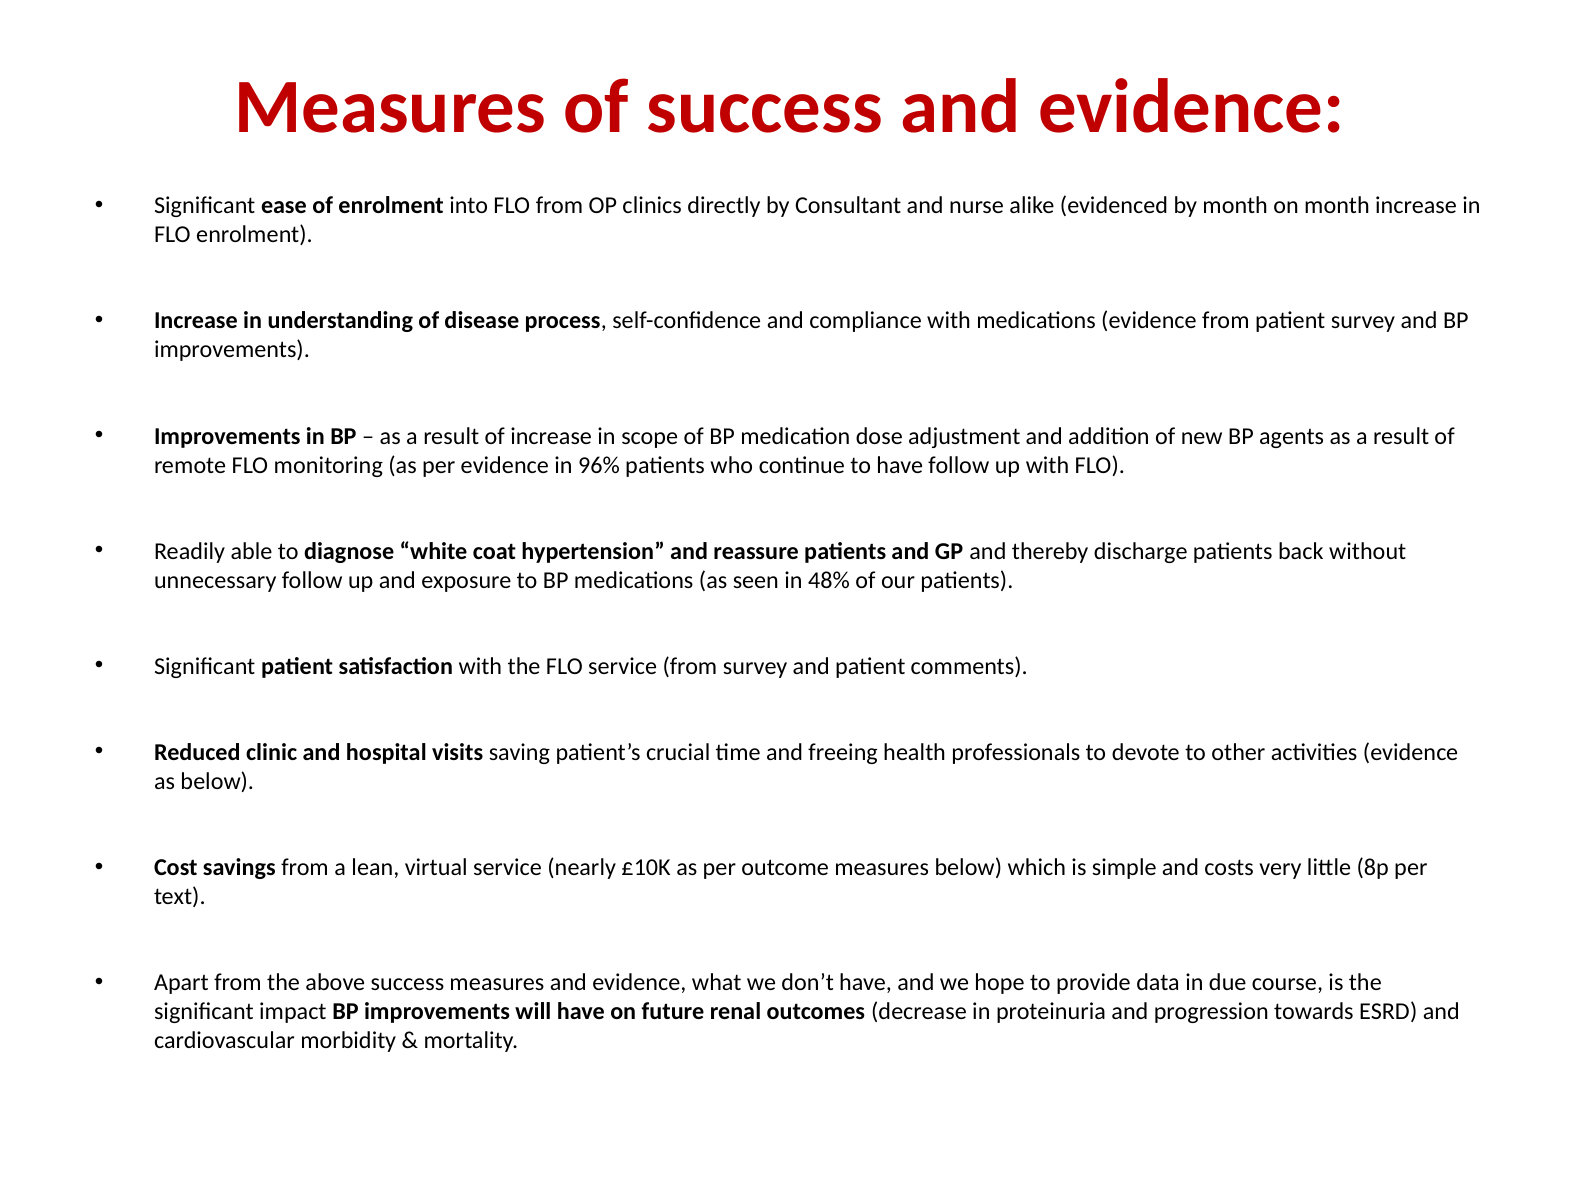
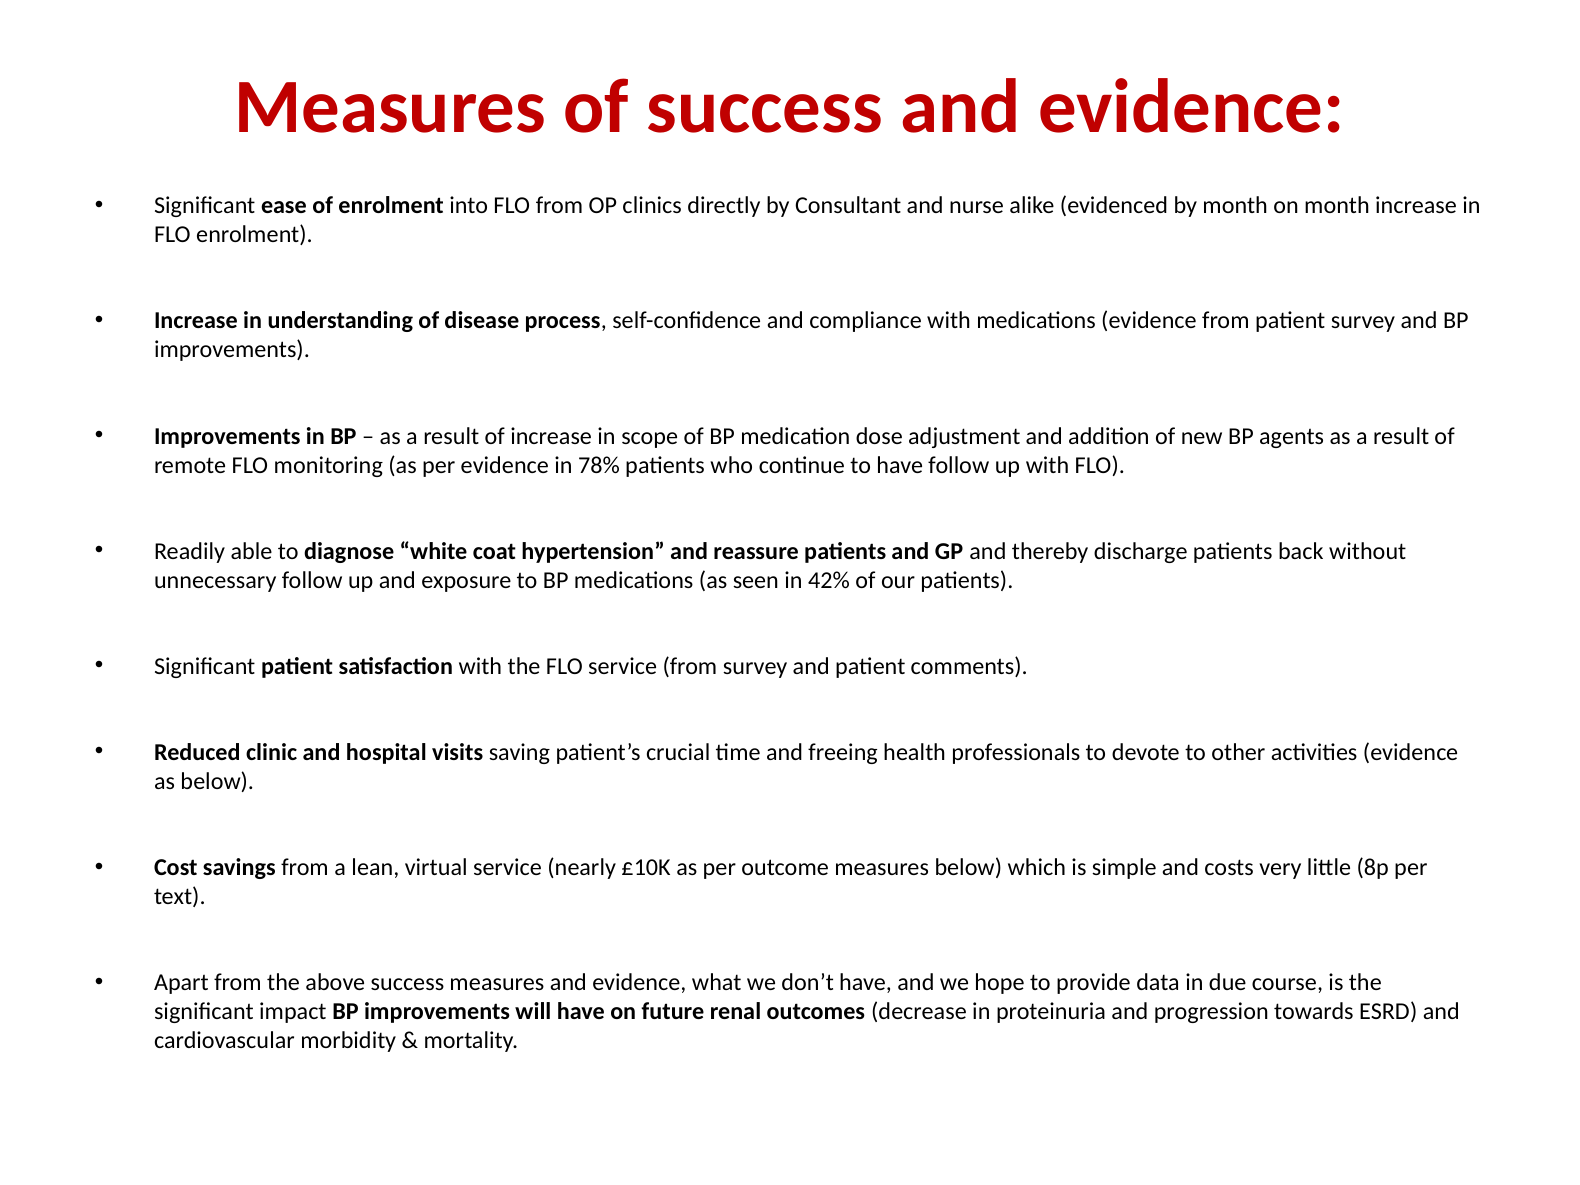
96%: 96% -> 78% (599, 465)
48%: 48% -> 42% (829, 580)
